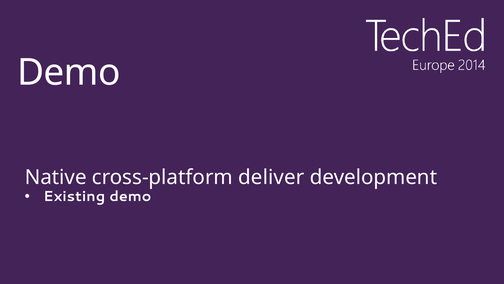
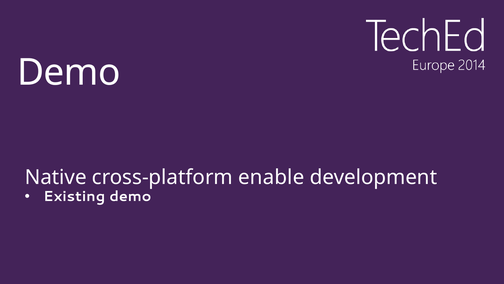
deliver: deliver -> enable (271, 177)
